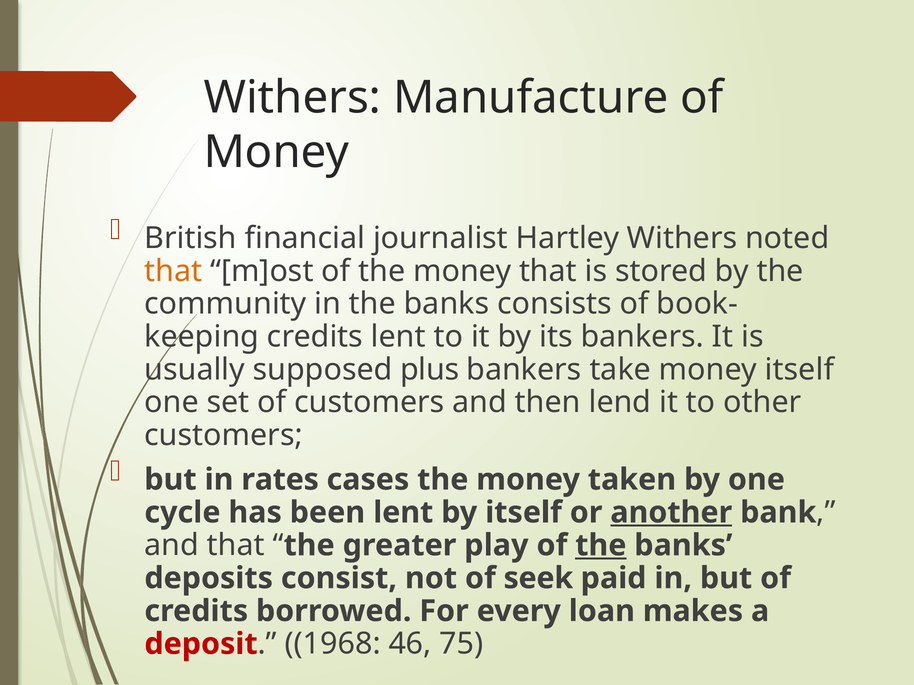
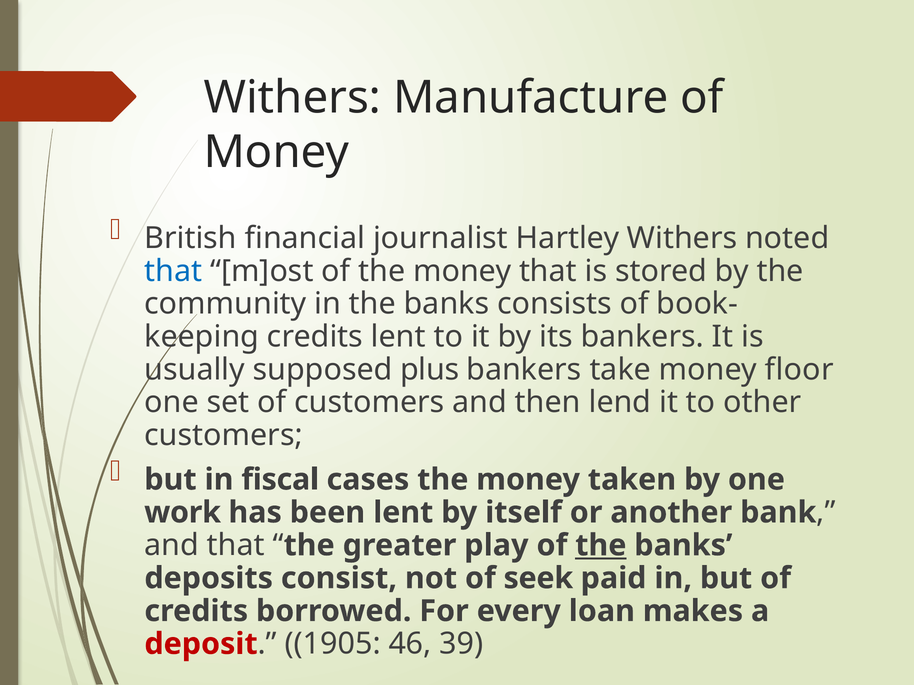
that colour: orange -> blue (173, 271)
money itself: itself -> floor (799, 370)
rates: rates -> fiscal (280, 480)
cycle: cycle -> work (183, 513)
another underline: present -> none (671, 513)
1968: 1968 -> 1905 (333, 644)
75: 75 -> 39 (461, 644)
